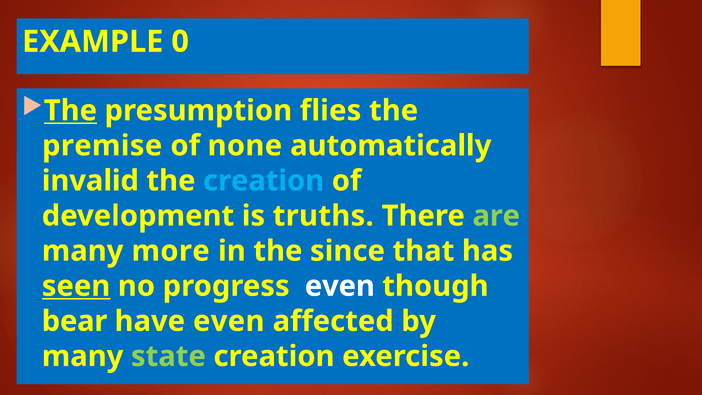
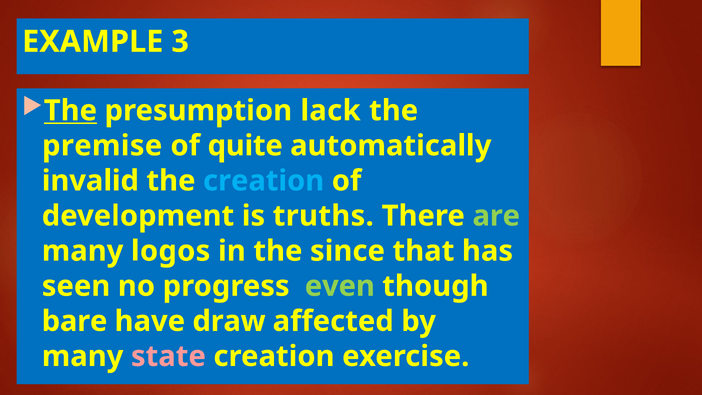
0: 0 -> 3 (180, 42)
flies: flies -> lack (330, 111)
none: none -> quite (245, 146)
more: more -> logos (171, 251)
seen underline: present -> none (76, 286)
even colour: white -> light green (340, 286)
bear: bear -> bare (75, 321)
have even: even -> draw (229, 321)
state colour: light green -> pink (168, 356)
